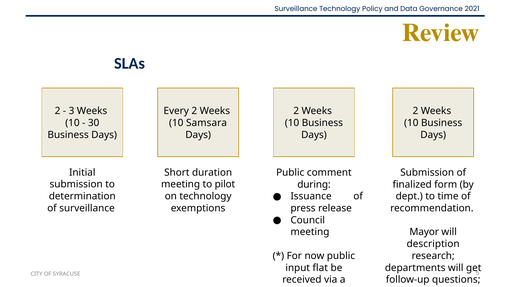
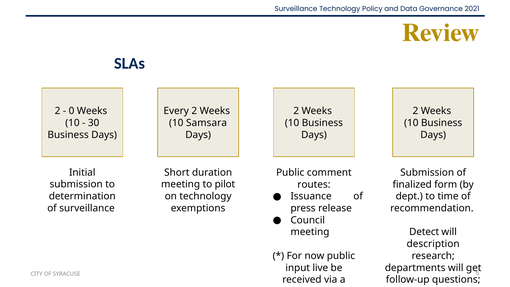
3: 3 -> 0 (72, 111)
during: during -> routes (314, 184)
Mayor: Mayor -> Detect (424, 232)
flat: flat -> live (320, 268)
